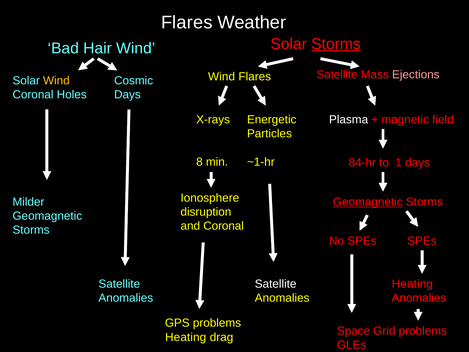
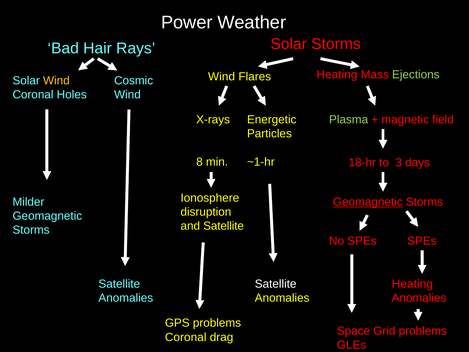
Flares: Flares -> Power (187, 22)
Storms underline: present -> none (336, 44)
Hair Wind: Wind -> Rays (136, 48)
Flares Satellite: Satellite -> Heating (337, 75)
Ejections colour: pink -> light green (416, 75)
Days: Days -> Wind (127, 95)
Plasma colour: white -> light green (349, 120)
84-hr: 84-hr -> 18-hr (362, 163)
1: 1 -> 3 (399, 163)
and Coronal: Coronal -> Satellite (224, 226)
Heating: Heating -> Coronal (186, 337)
